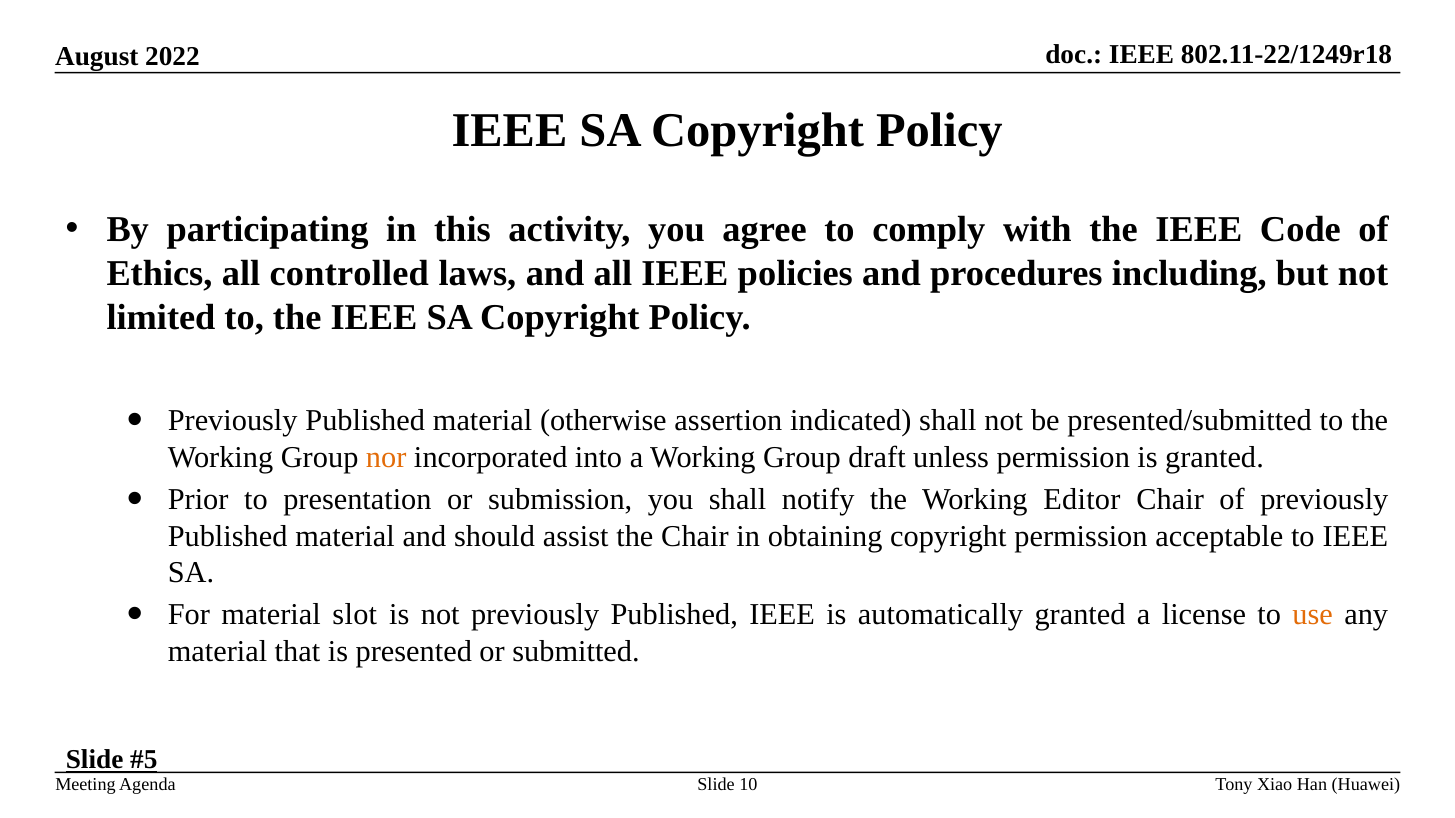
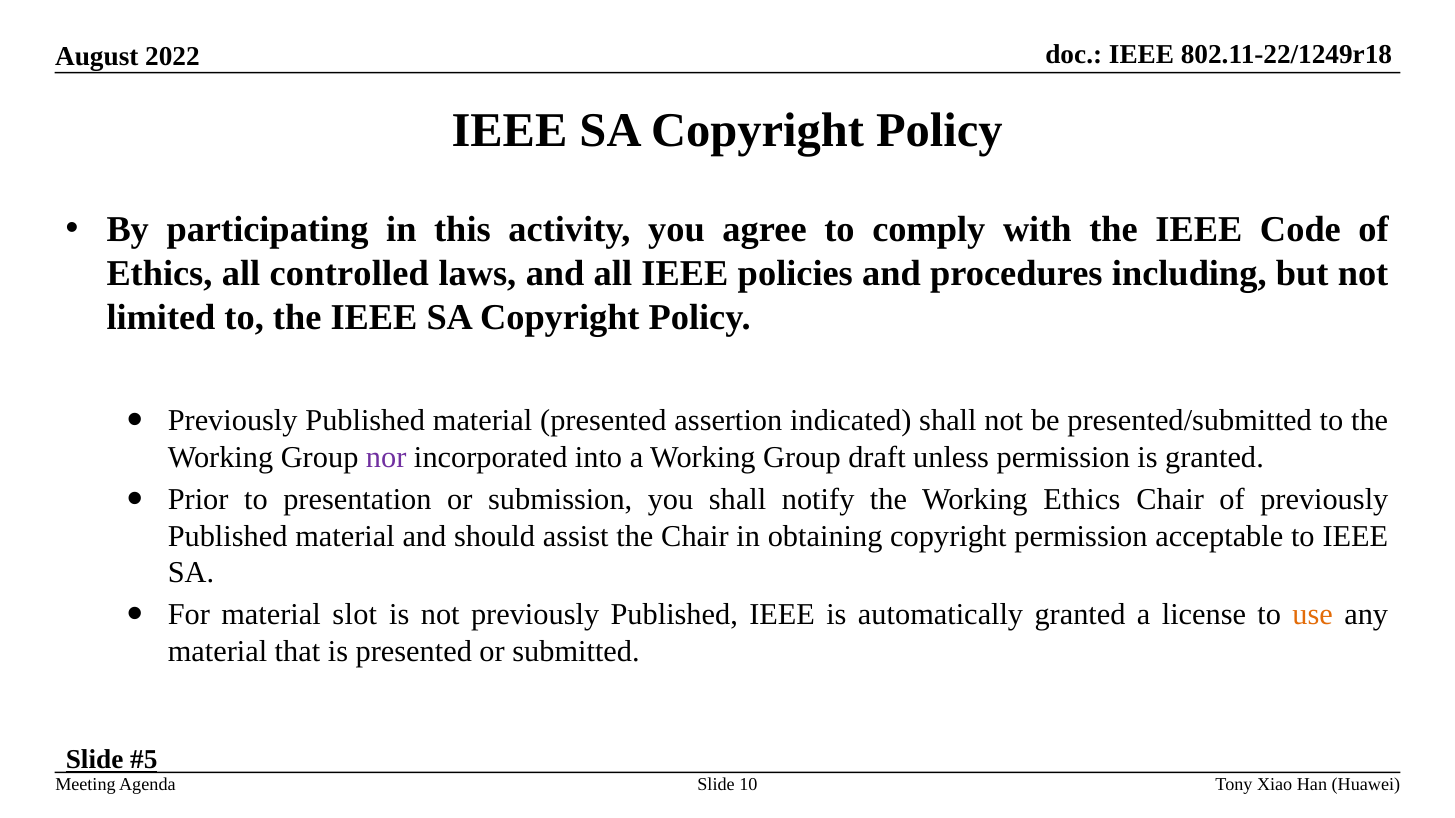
material otherwise: otherwise -> presented (603, 421)
nor colour: orange -> purple (386, 458)
Working Editor: Editor -> Ethics (1082, 500)
